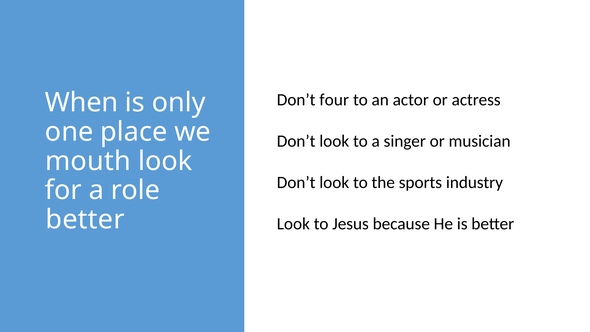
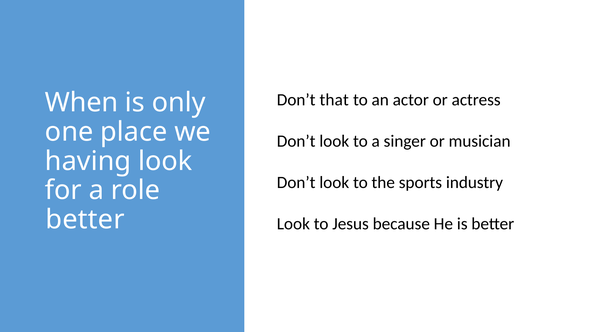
four: four -> that (334, 100)
mouth: mouth -> having (88, 161)
